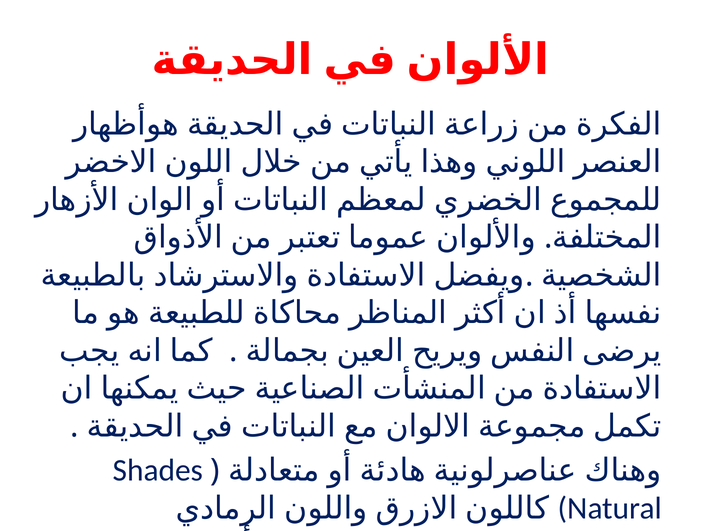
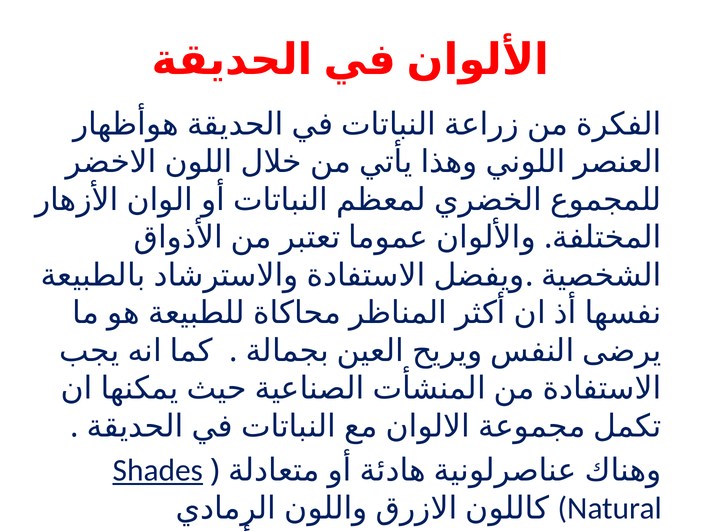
Shades underline: none -> present (158, 470)
